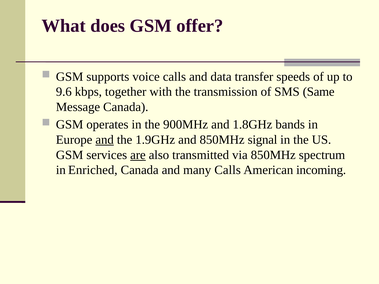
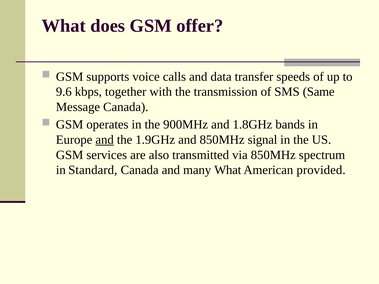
are underline: present -> none (138, 155)
Enriched: Enriched -> Standard (93, 170)
many Calls: Calls -> What (228, 170)
incoming: incoming -> provided (321, 170)
